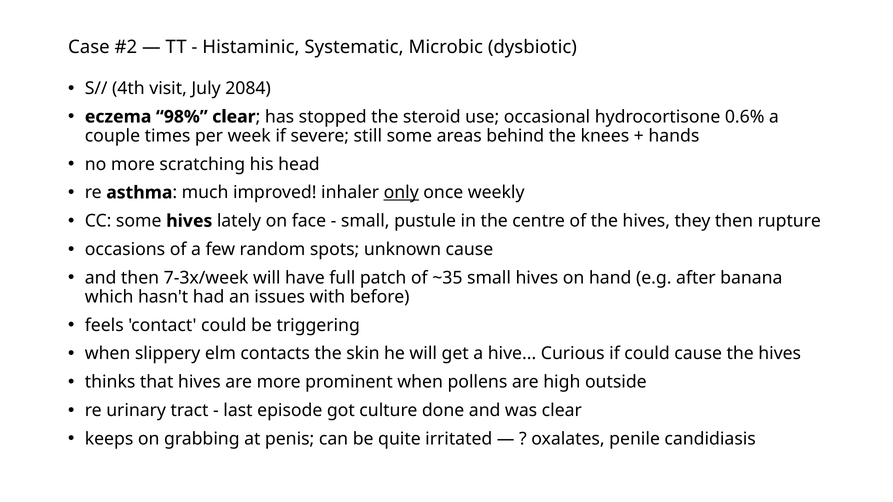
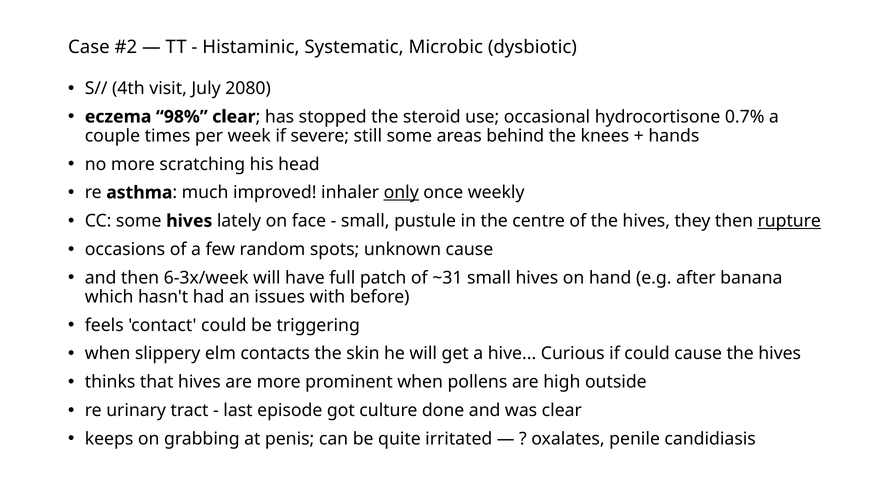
2084: 2084 -> 2080 (248, 88)
0.6%: 0.6% -> 0.7% (745, 117)
rupture underline: none -> present (789, 221)
7-3x/week: 7-3x/week -> 6-3x/week (206, 278)
~35: ~35 -> ~31 (447, 278)
